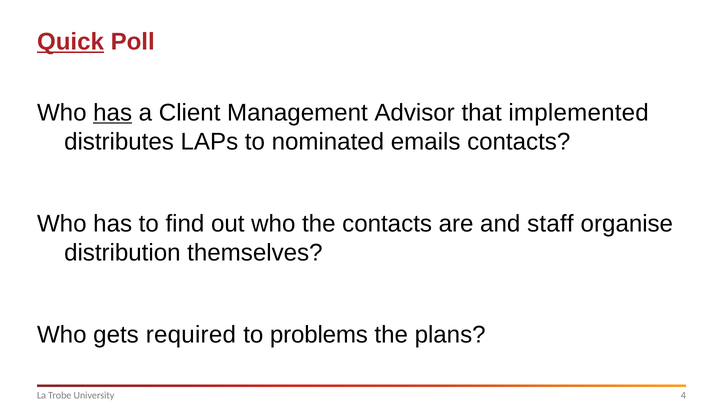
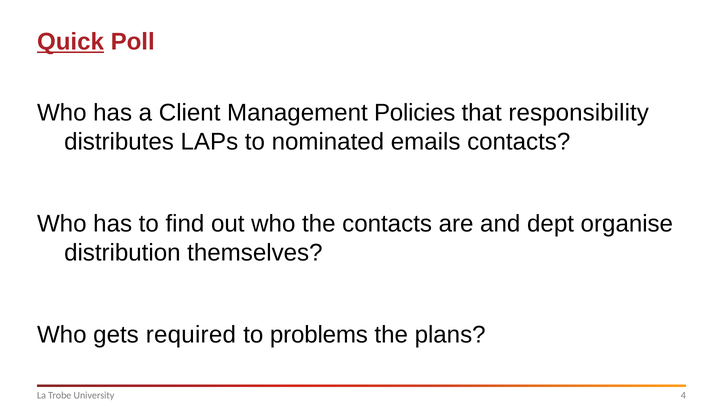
has underline: present -> none (113, 113)
Advisor: Advisor -> Policies (415, 113)
implemented: implemented -> responsibility (579, 113)
staff: staff -> dept (551, 223)
